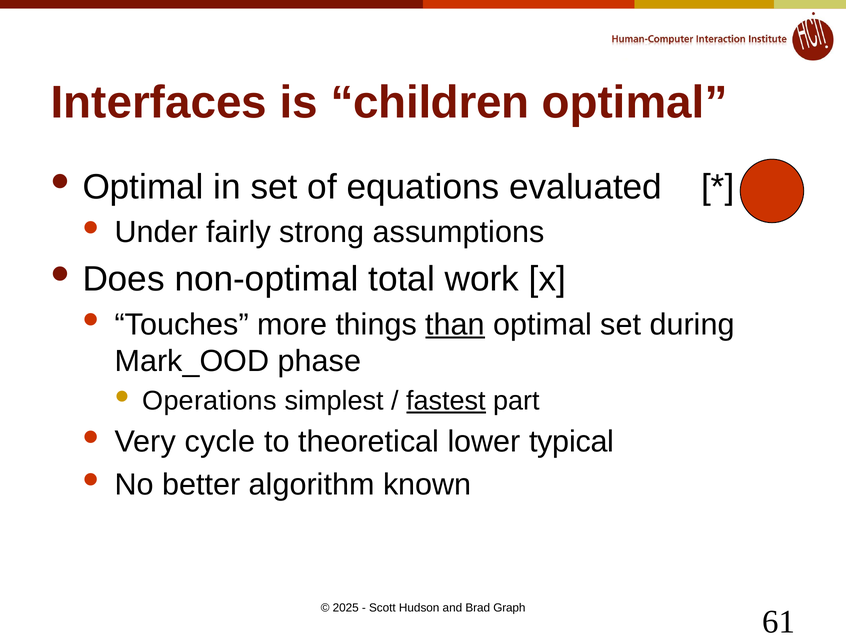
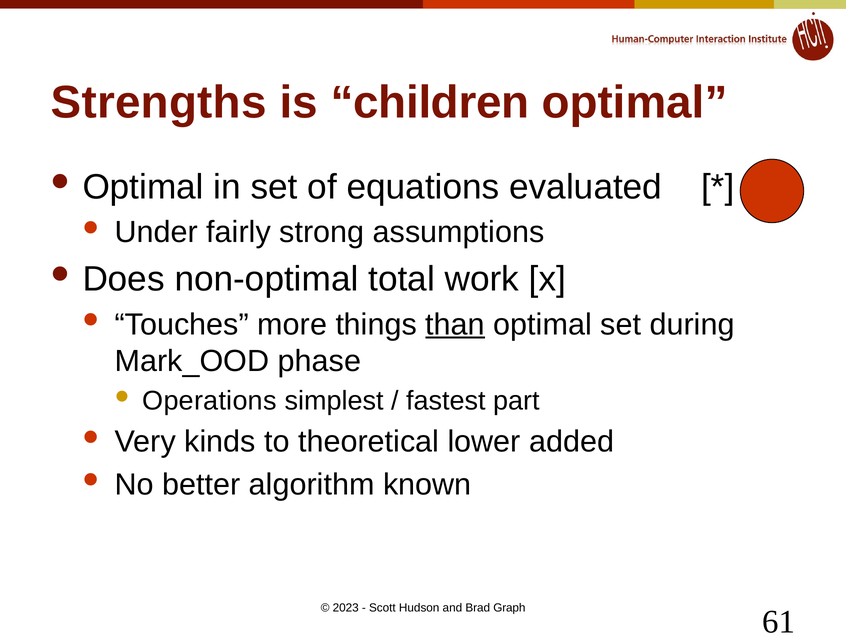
Interfaces: Interfaces -> Strengths (159, 103)
fastest underline: present -> none (446, 401)
cycle: cycle -> kinds (220, 441)
typical: typical -> added (572, 441)
2025: 2025 -> 2023 (346, 607)
